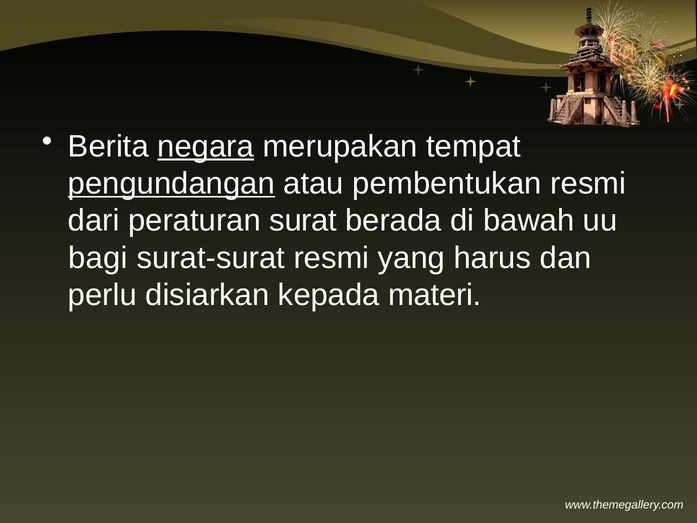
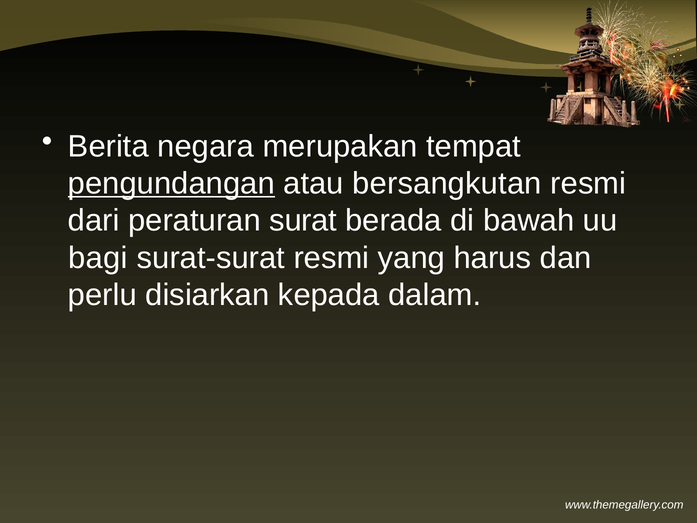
negara underline: present -> none (206, 146)
pembentukan: pembentukan -> bersangkutan (447, 183)
materi: materi -> dalam (435, 295)
